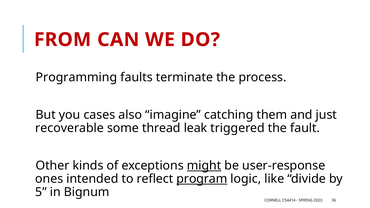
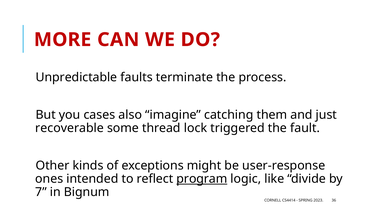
FROM: FROM -> MORE (63, 40)
Programming: Programming -> Unpredictable (76, 77)
leak: leak -> lock (195, 128)
might underline: present -> none (204, 166)
5: 5 -> 7 (41, 192)
